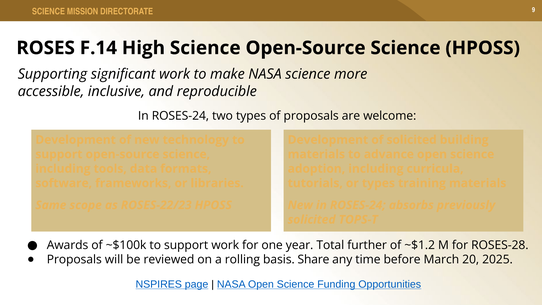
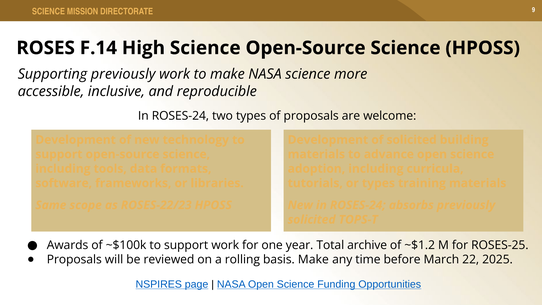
Supporting significant: significant -> previously (123, 74)
further: further -> archive (367, 245)
ROSES-28: ROSES-28 -> ROSES-25 (500, 245)
basis Share: Share -> Make (313, 259)
20: 20 -> 22 (471, 259)
